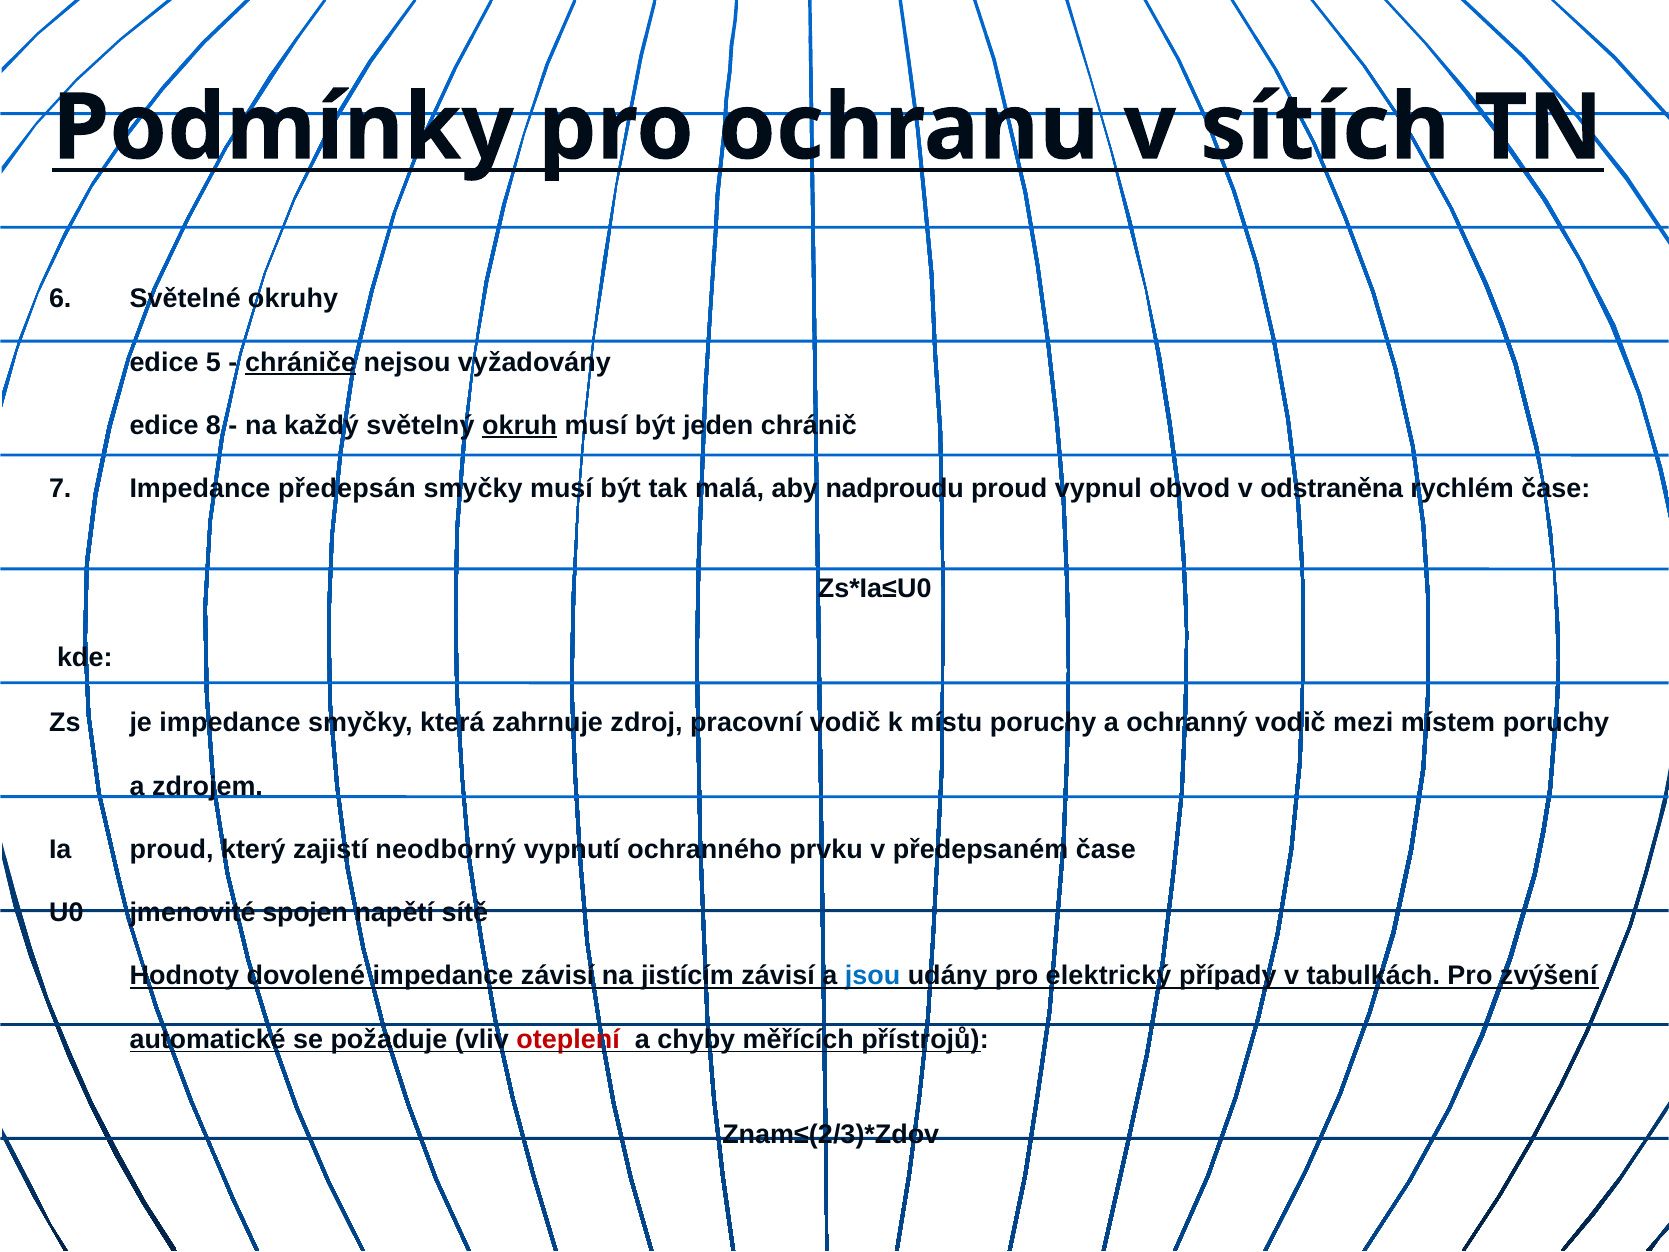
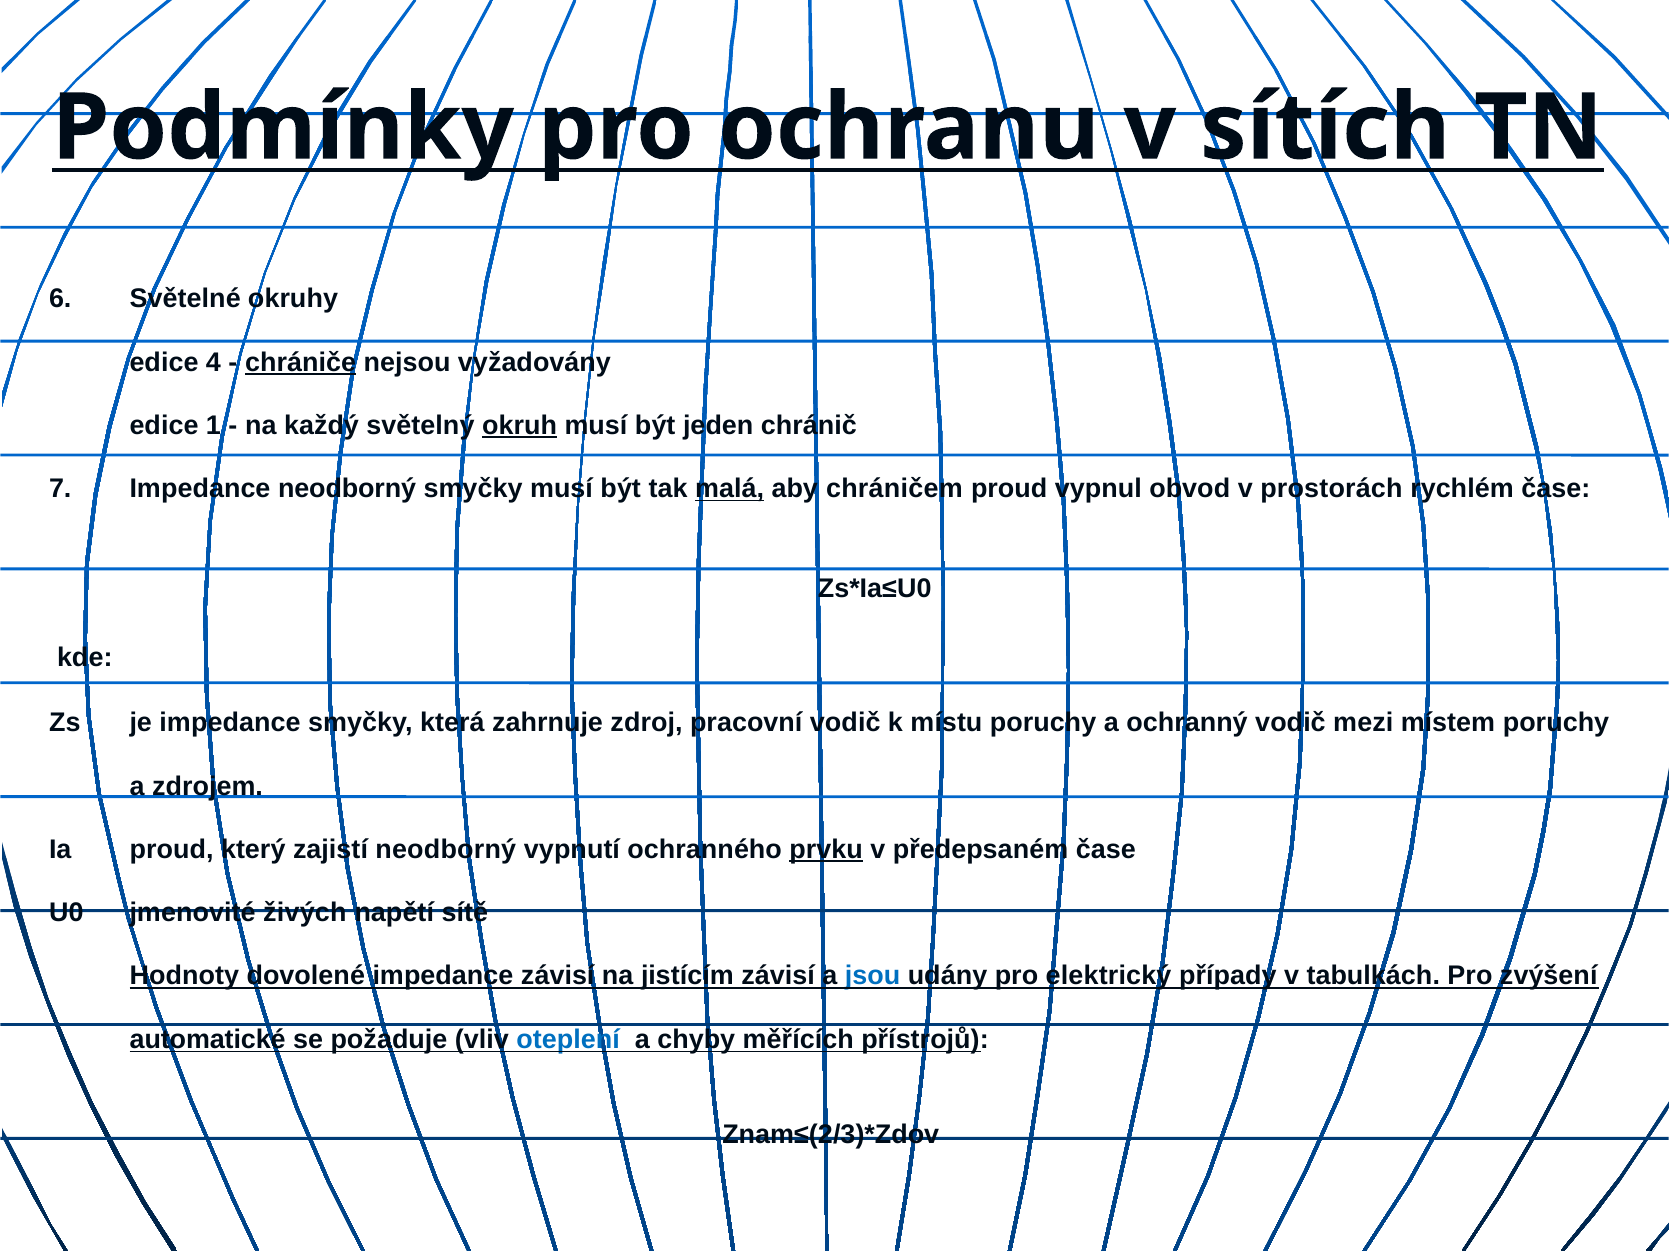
5: 5 -> 4 (213, 362)
8: 8 -> 1 (213, 425)
Impedance předepsán: předepsán -> neodborný (347, 489)
malá underline: none -> present (730, 489)
nadproudu: nadproudu -> chráničem (894, 489)
odstraněna: odstraněna -> prostorách (1331, 489)
prvku underline: none -> present (826, 849)
spojen: spojen -> živých (305, 913)
oteplení colour: red -> blue (568, 1039)
